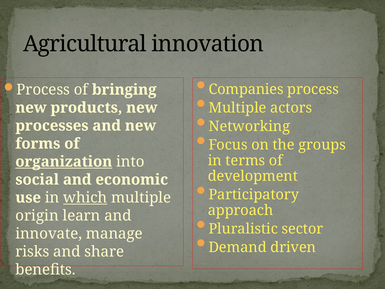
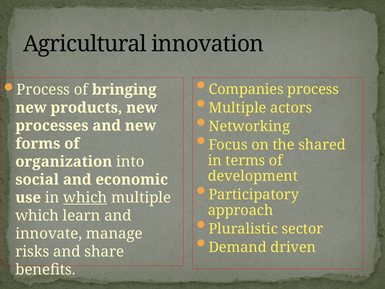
groups: groups -> shared (322, 145)
organization underline: present -> none (64, 162)
origin: origin -> which (37, 215)
